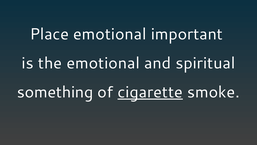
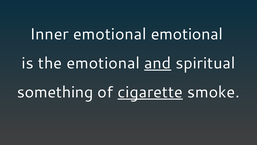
Place: Place -> Inner (49, 34)
emotional important: important -> emotional (187, 34)
and underline: none -> present (158, 63)
